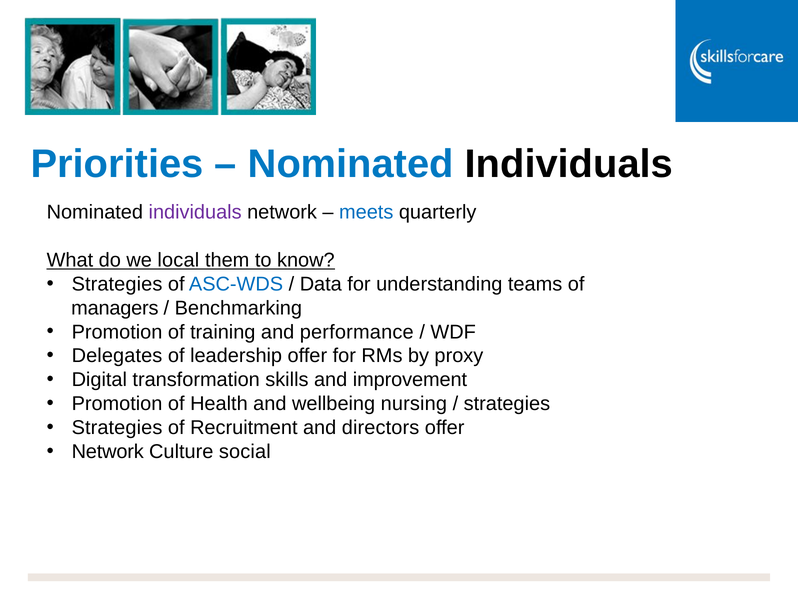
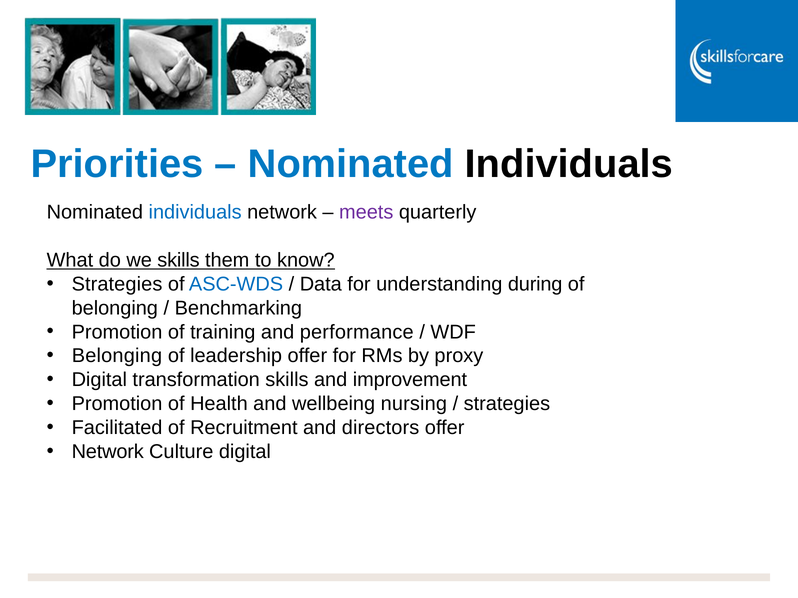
individuals colour: purple -> blue (195, 213)
meets colour: blue -> purple (366, 213)
we local: local -> skills (179, 260)
teams: teams -> during (535, 284)
managers: managers -> belonging (115, 308)
Delegates: Delegates -> Belonging (117, 356)
Strategies: Strategies -> Facilitated (117, 428)
Culture social: social -> digital (245, 452)
